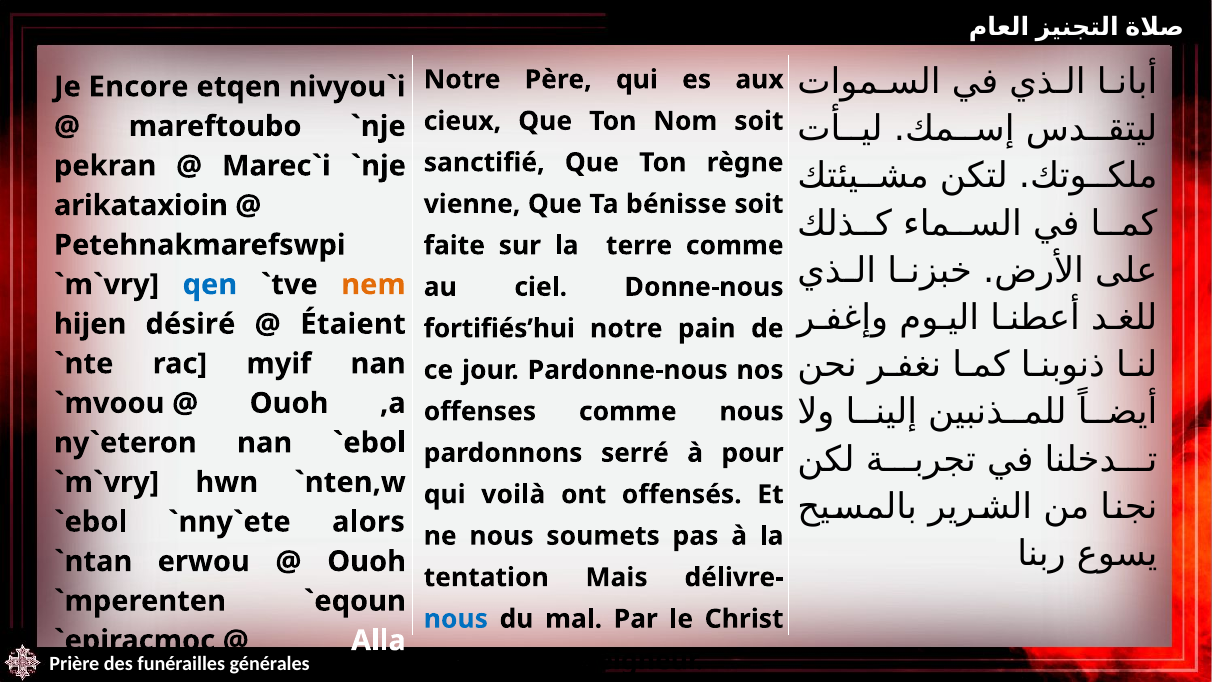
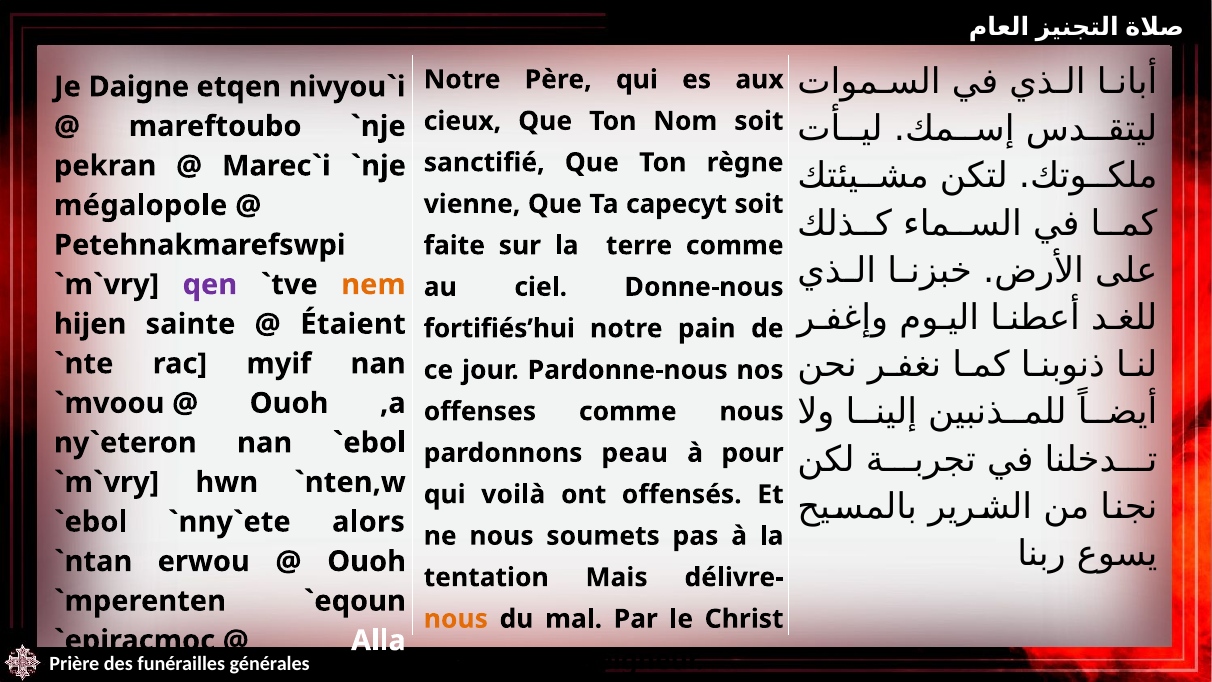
Encore: Encore -> Daigne (139, 87)
bénisse: bénisse -> capecyt (677, 204)
arikataxioin: arikataxioin -> mégalopole (141, 205)
qen colour: blue -> purple (210, 284)
désiré: désiré -> sainte (190, 324)
serré: serré -> peau (635, 453)
nous colour: blue -> orange (456, 619)
